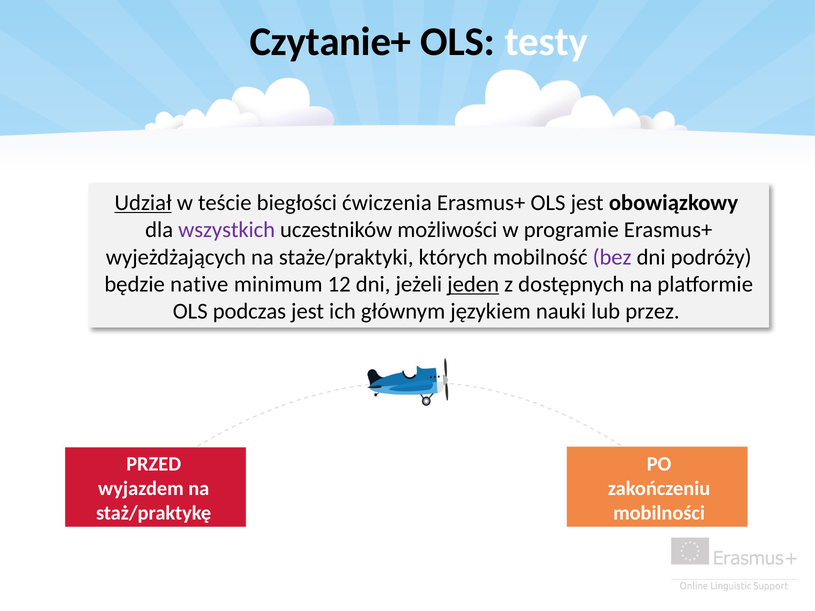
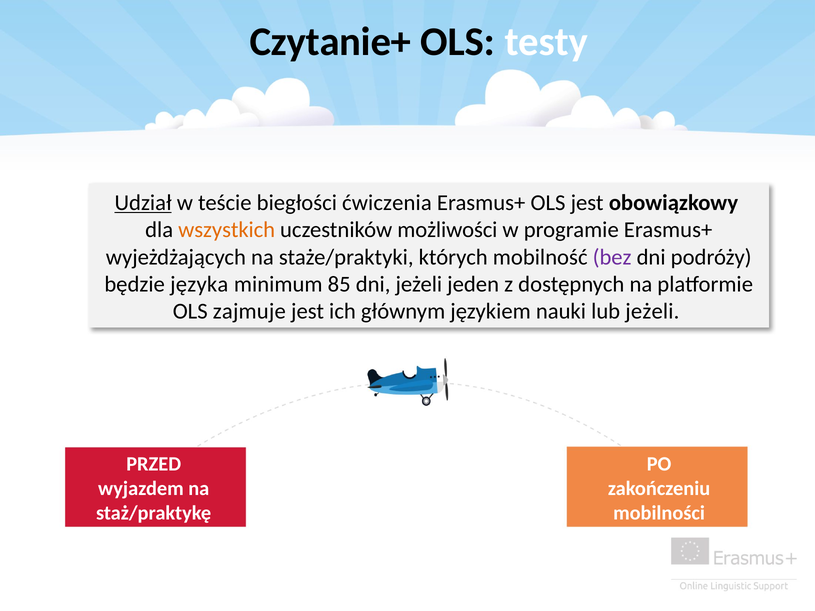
wszystkich colour: purple -> orange (227, 230)
native: native -> języka (199, 284)
12: 12 -> 85 (339, 284)
jeden underline: present -> none (473, 284)
podczas: podczas -> zajmuje (249, 312)
lub przez: przez -> jeżeli (652, 312)
